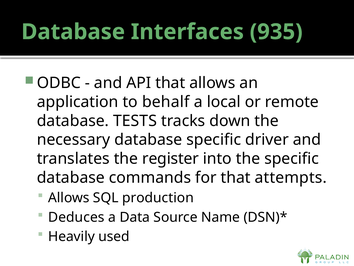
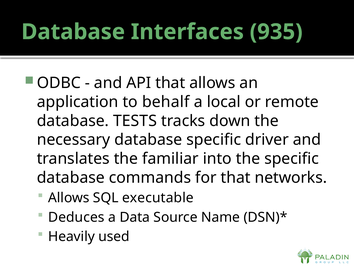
register: register -> familiar (170, 158)
attempts: attempts -> networks (291, 177)
production: production -> executable (158, 198)
